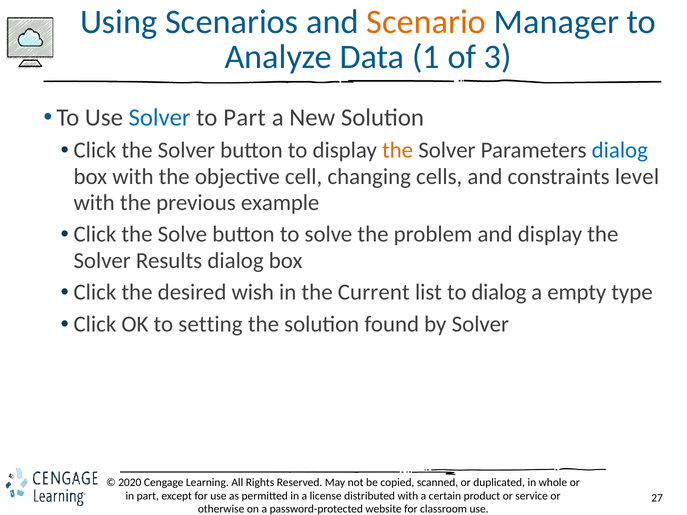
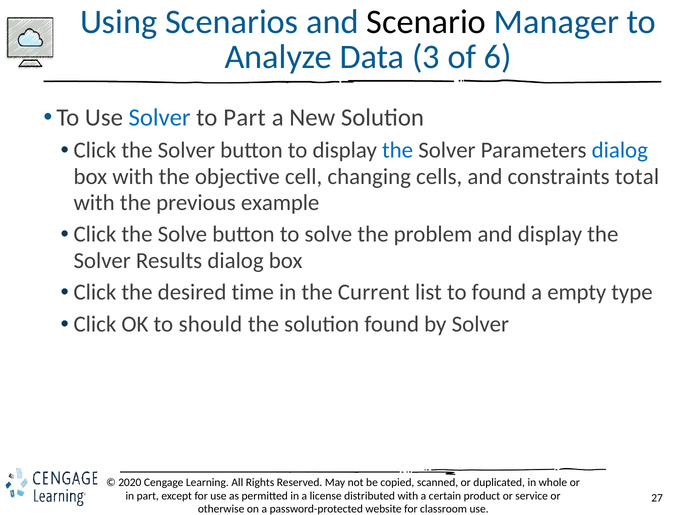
Scenario colour: orange -> black (426, 22)
1: 1 -> 3 (426, 57)
3: 3 -> 6 (498, 57)
the colour: orange -> blue (398, 150)
level: level -> total (637, 177)
wish: wish -> time (253, 292)
to dialog: dialog -> found (499, 292)
setting: setting -> should (210, 324)
